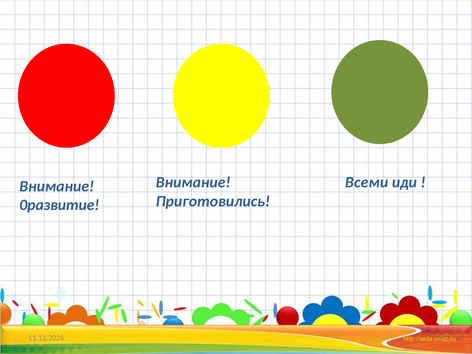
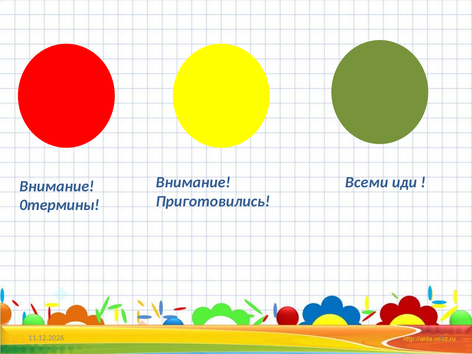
0развитие: 0развитие -> 0термины (59, 205)
